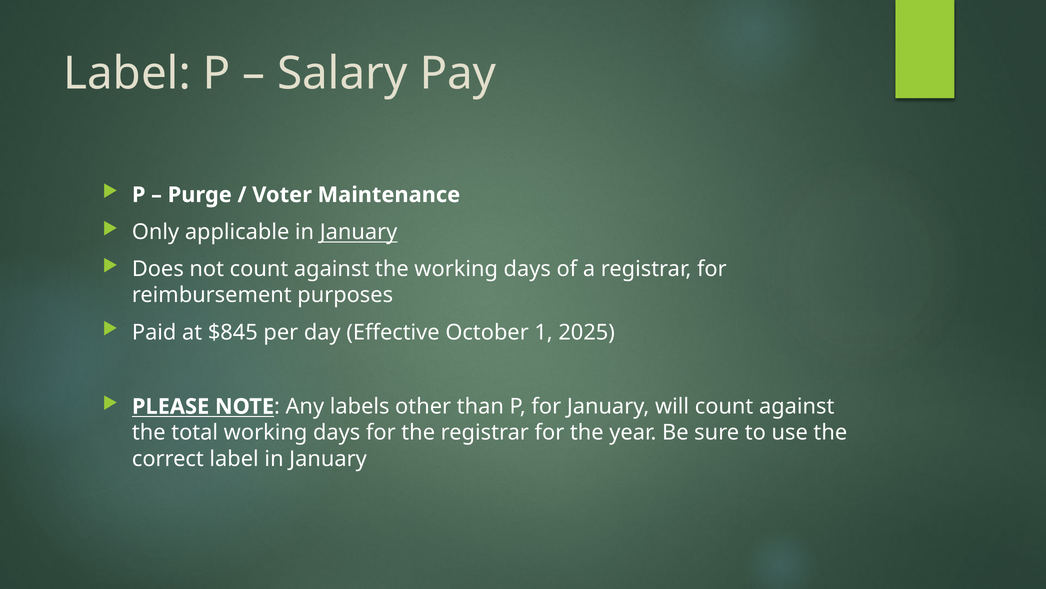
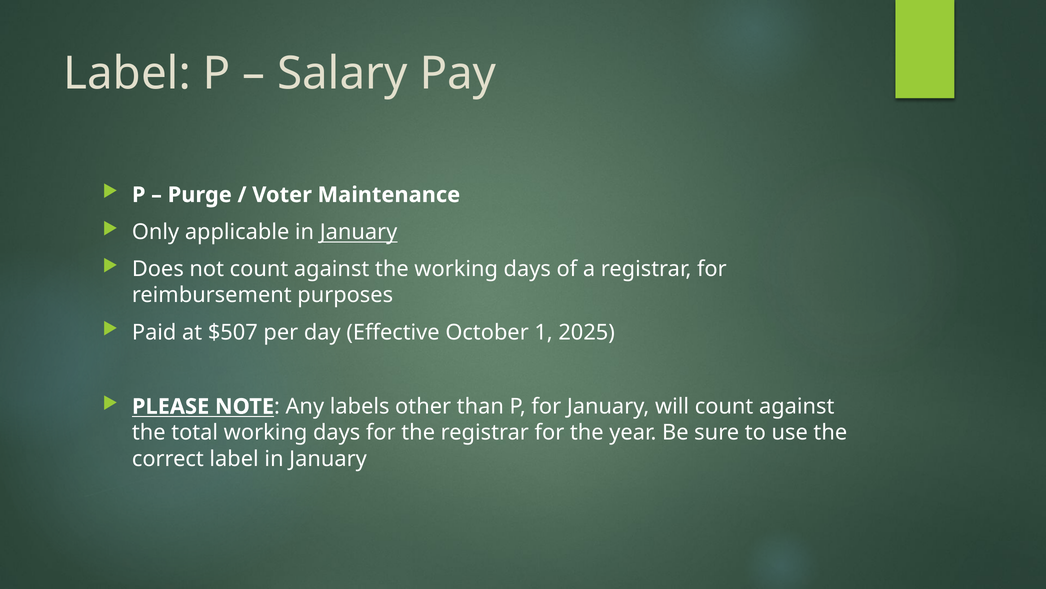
$845: $845 -> $507 (233, 332)
